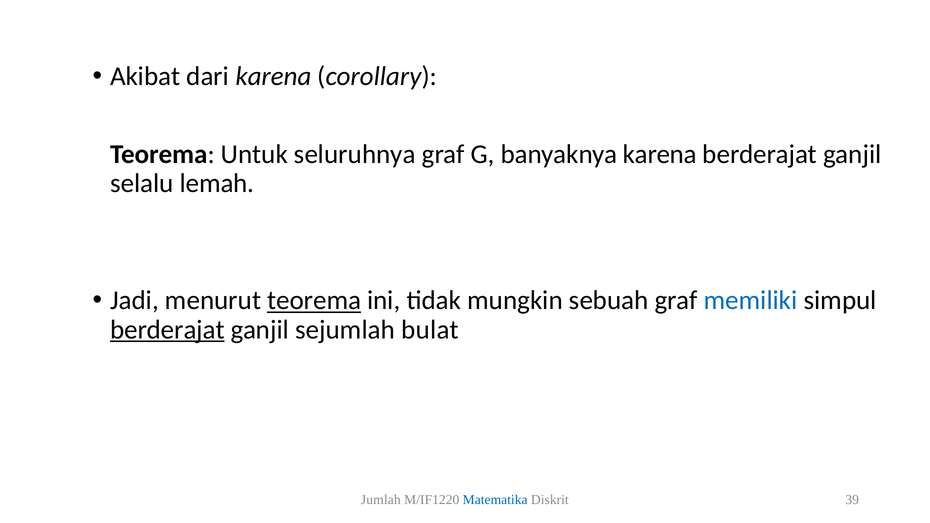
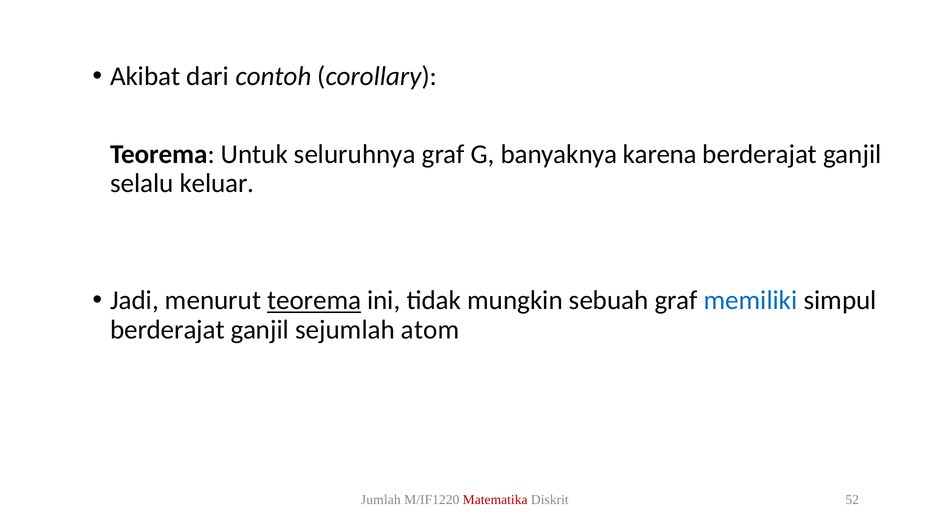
dari karena: karena -> contoh (273, 76)
lemah: lemah -> keluar (217, 184)
berderajat underline: present -> none (167, 330)
bulat: bulat -> atom (430, 330)
Matematika colour: blue -> red (495, 500)
39: 39 -> 52 (852, 500)
